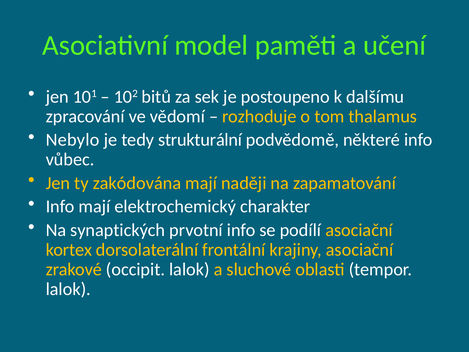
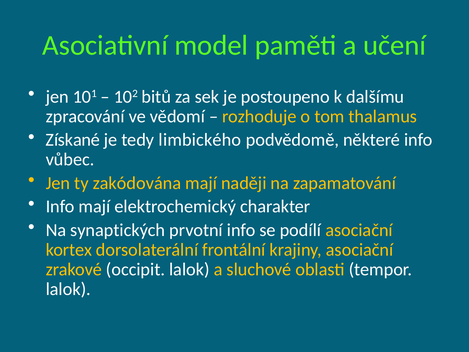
Nebylo: Nebylo -> Získané (73, 140)
strukturální: strukturální -> limbického (200, 140)
